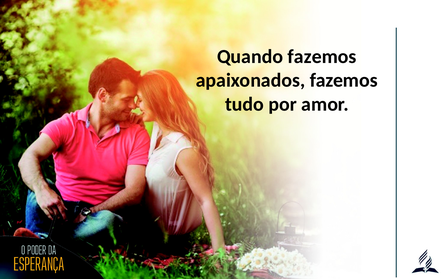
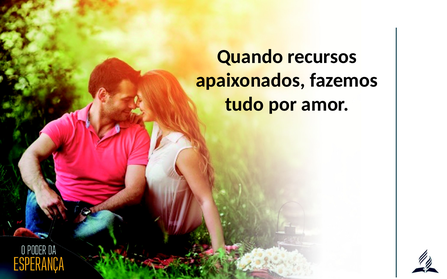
Quando fazemos: fazemos -> recursos (322, 57)
